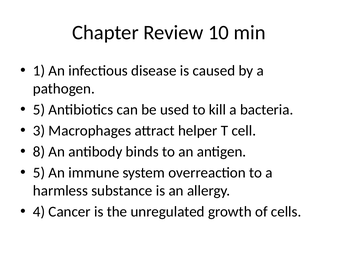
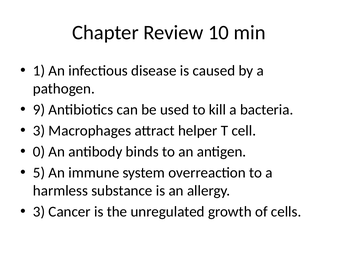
5: 5 -> 9 (39, 110)
8: 8 -> 0 (39, 152)
4: 4 -> 3 (39, 212)
